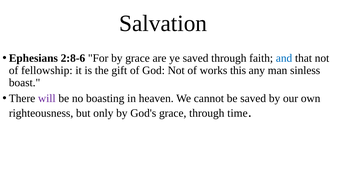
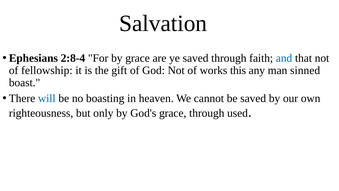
2:8-6: 2:8-6 -> 2:8-4 (73, 58)
sinless: sinless -> sinned (305, 70)
will colour: purple -> blue (47, 98)
time: time -> used (238, 113)
